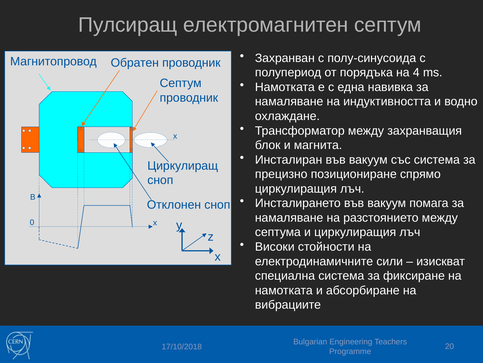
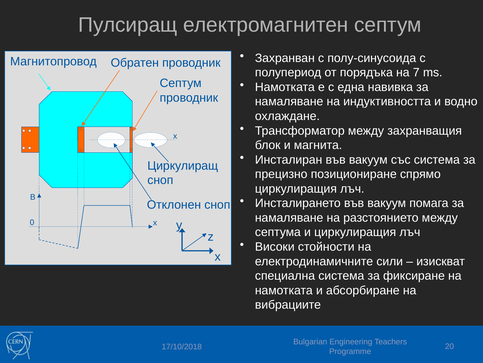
4: 4 -> 7 (416, 72)
